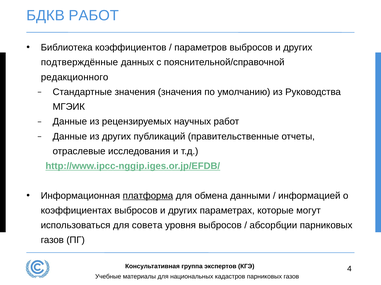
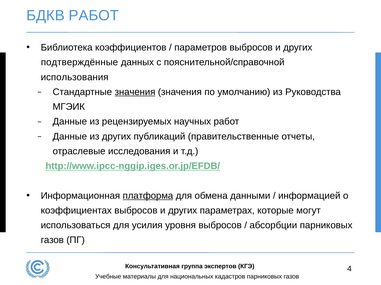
редакционного: редакционного -> использования (75, 77)
значения underline: none -> present (135, 92)
совета: совета -> усилия (147, 226)
